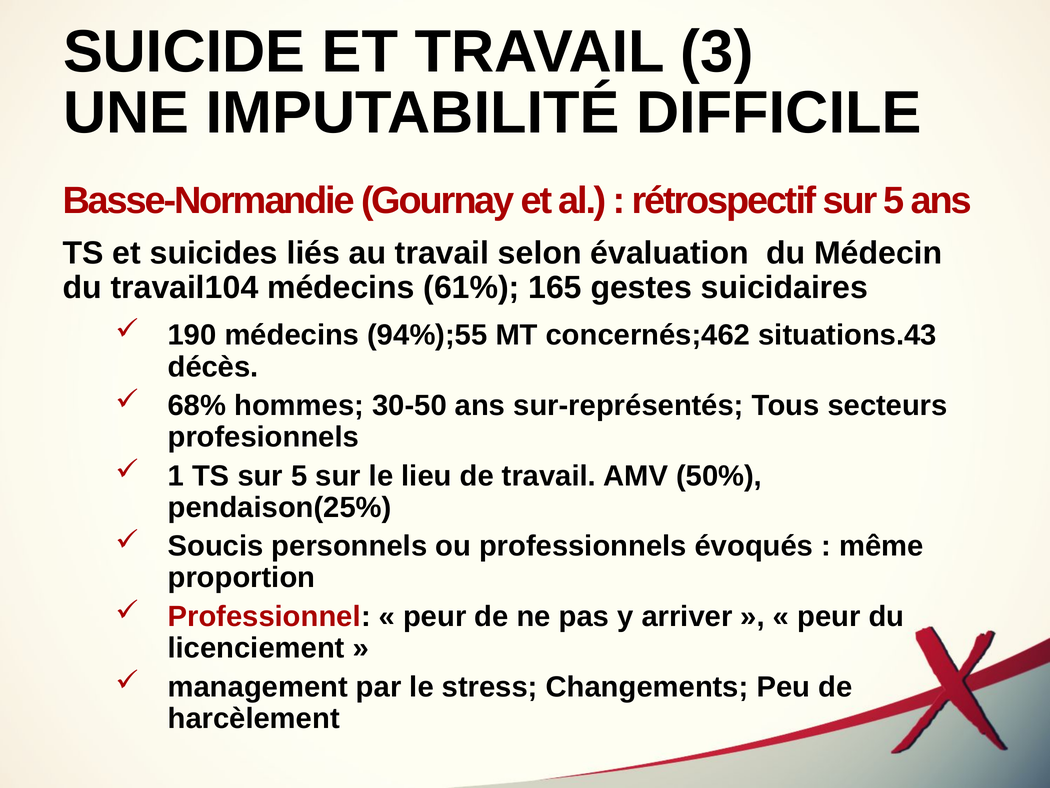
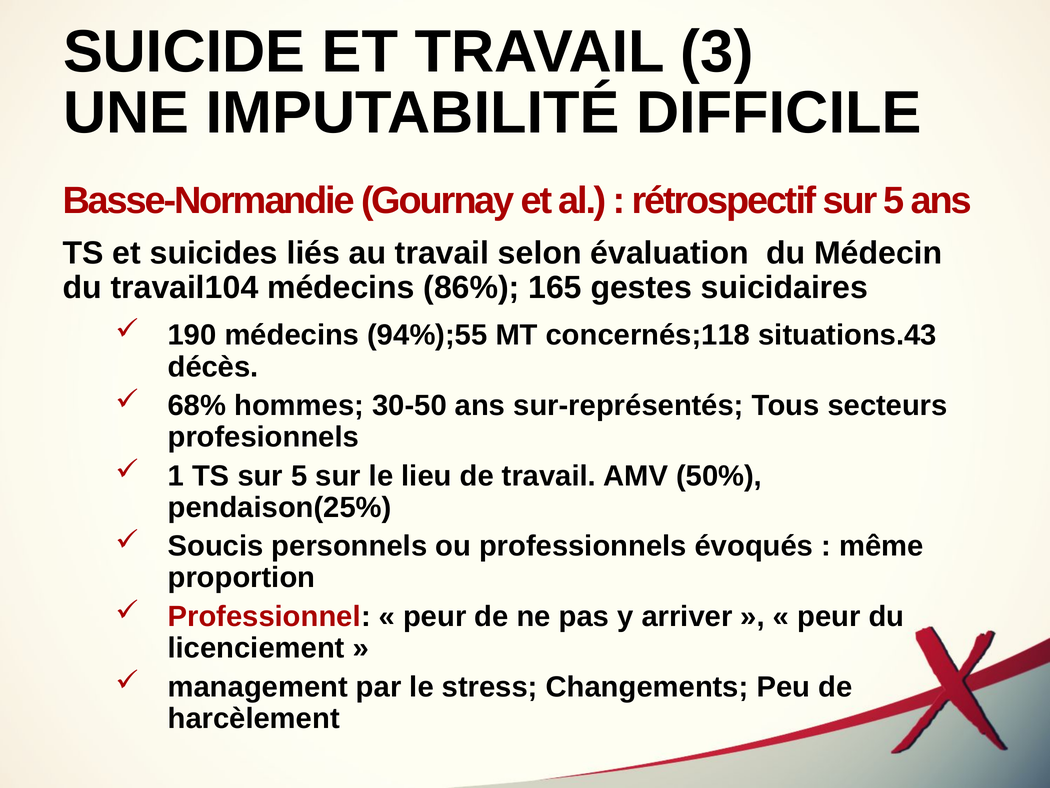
61%: 61% -> 86% (472, 287)
concernés;462: concernés;462 -> concernés;118 (648, 335)
